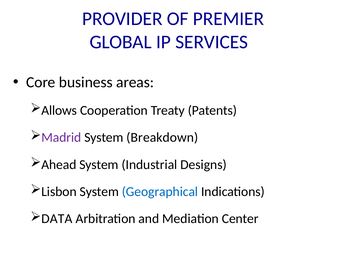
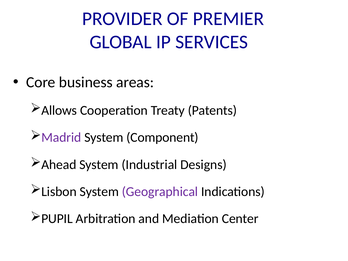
Breakdown: Breakdown -> Component (163, 138)
Geographical colour: blue -> purple (160, 192)
DATA: DATA -> PUPIL (57, 219)
